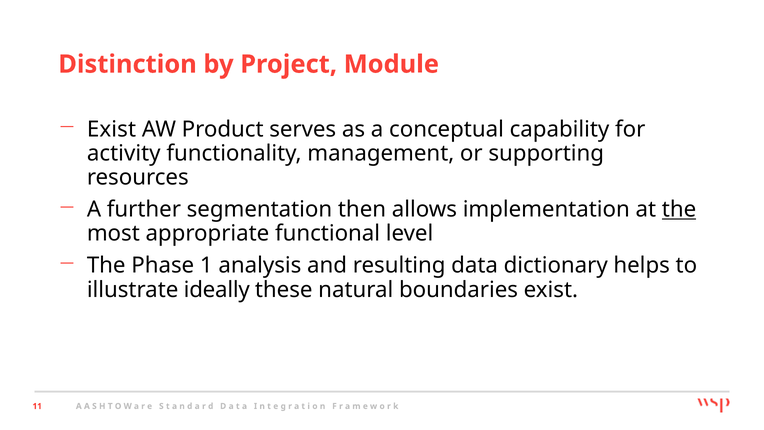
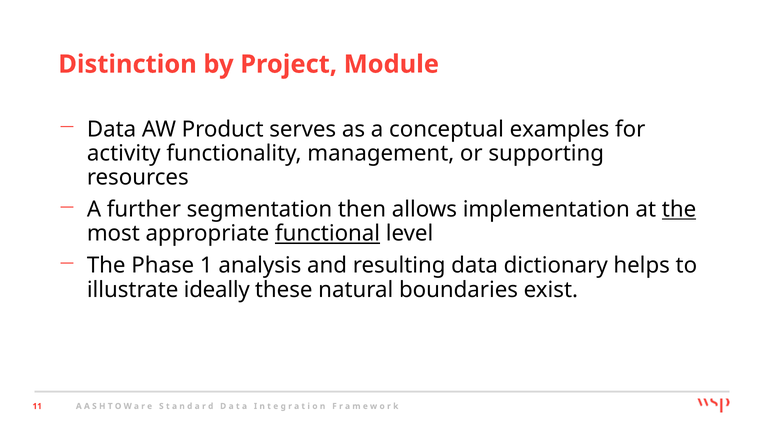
Exist: Exist -> Data (112, 129)
capability: capability -> examples (560, 129)
functional underline: none -> present (328, 233)
